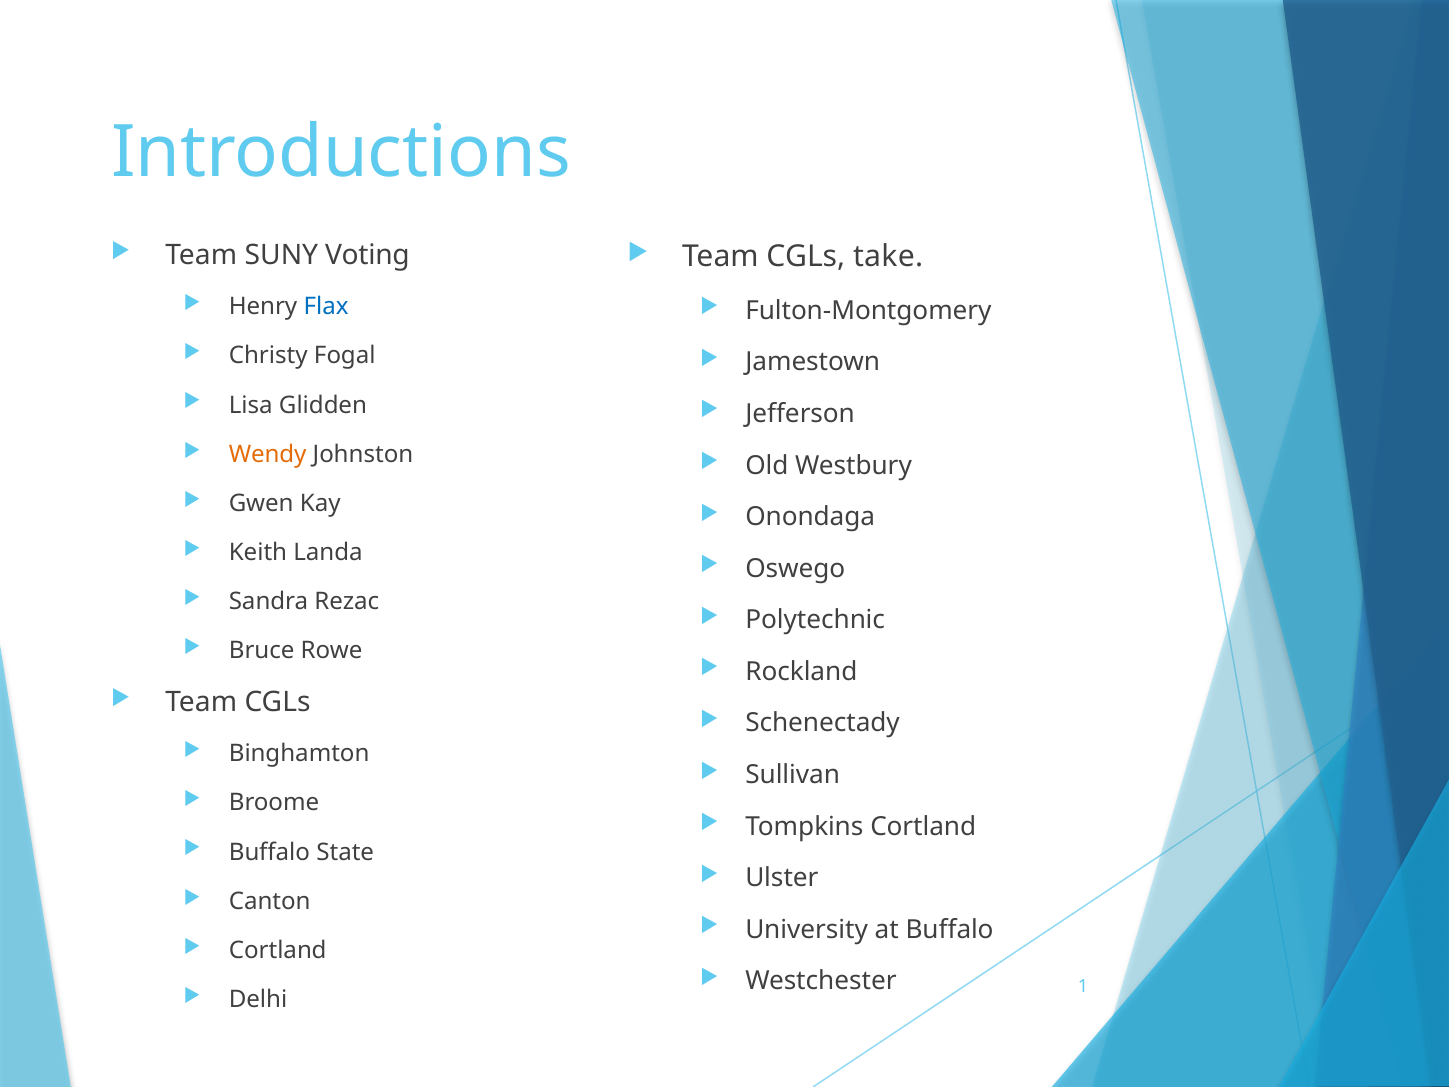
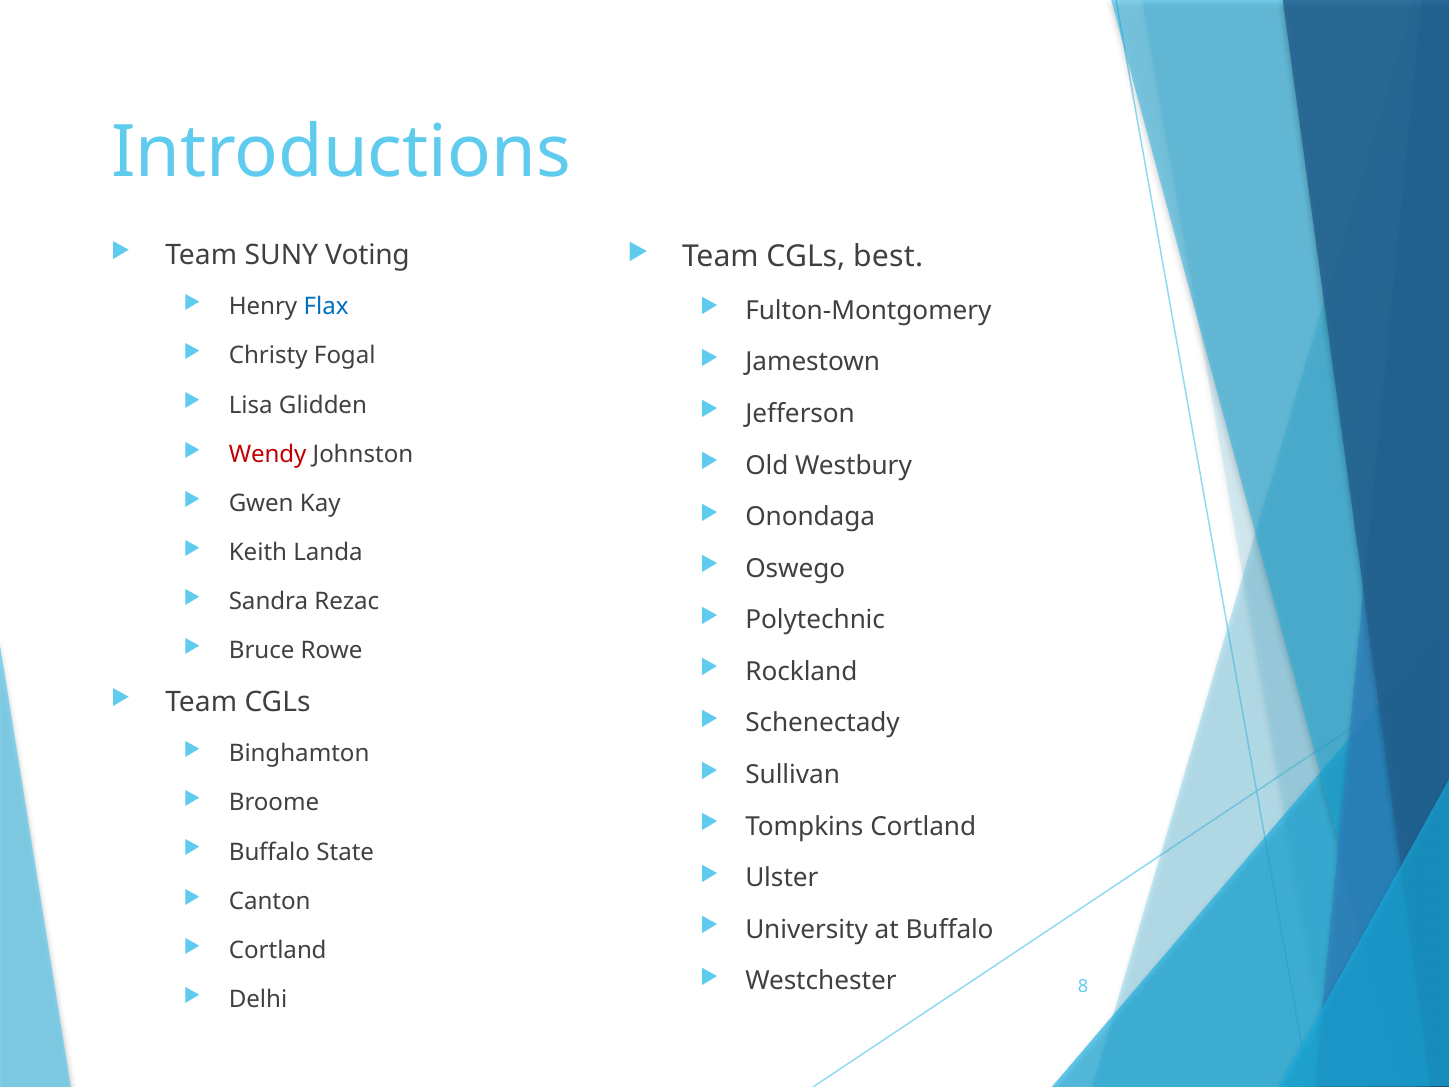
take: take -> best (888, 257)
Wendy colour: orange -> red (268, 454)
1: 1 -> 8 (1083, 986)
